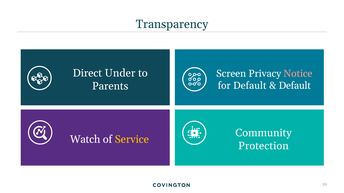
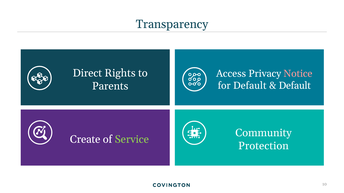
Under: Under -> Rights (120, 73)
Screen: Screen -> Access (231, 74)
Watch: Watch -> Create (85, 140)
Service colour: yellow -> light green (132, 140)
